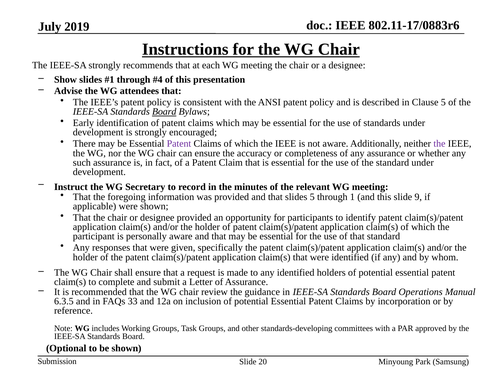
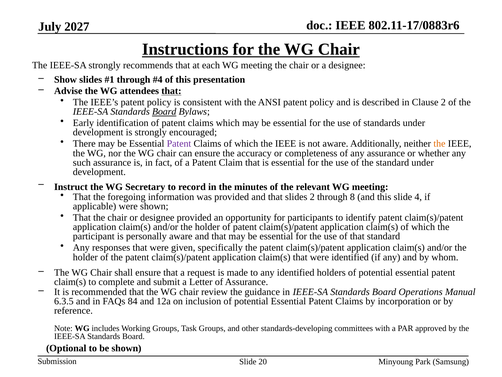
2019: 2019 -> 2027 (77, 27)
that underline: none -> present (171, 91)
Clause 5: 5 -> 2 (443, 102)
the colour: purple -> orange (439, 144)
slides 5: 5 -> 2 (312, 197)
1: 1 -> 8 (352, 197)
9: 9 -> 4 (418, 197)
33: 33 -> 84 (133, 301)
